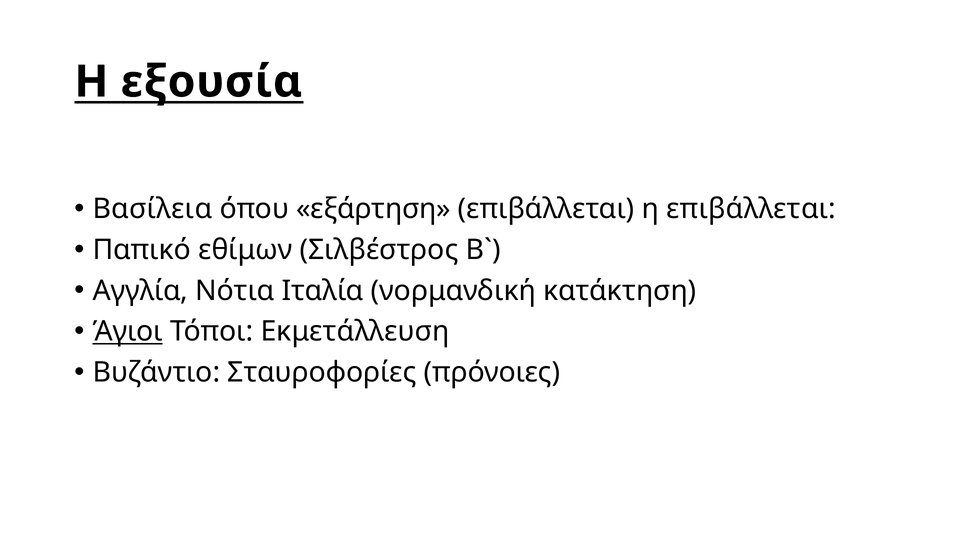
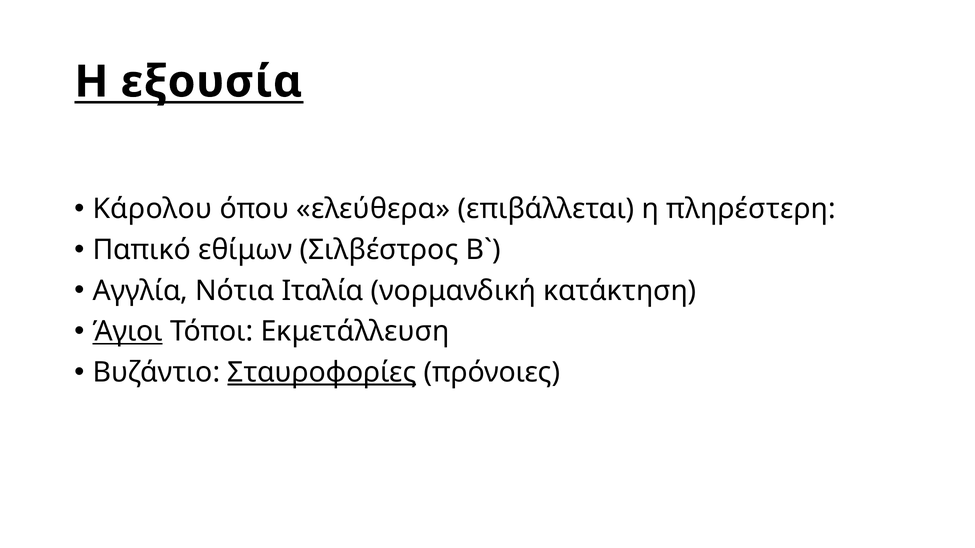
Βασίλεια: Βασίλεια -> Κάρολου (152, 209)
εξάρτηση: εξάρτηση -> ελεύθερα (373, 209)
η επιβάλλεται: επιβάλλεται -> πληρέστερη (751, 209)
Σταυροφορίες underline: none -> present (322, 373)
